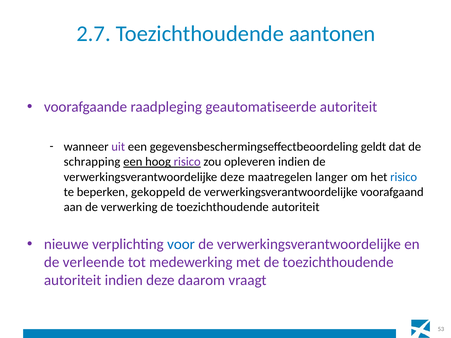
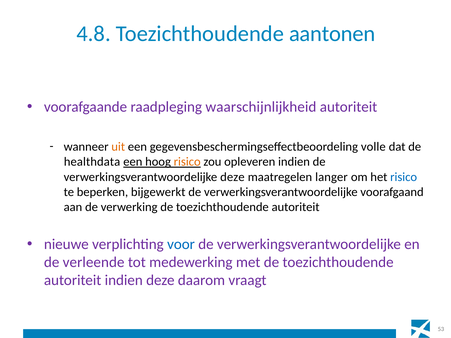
2.7: 2.7 -> 4.8 (94, 34)
geautomatiseerde: geautomatiseerde -> waarschijnlijkheid (261, 107)
uit colour: purple -> orange (118, 147)
geldt: geldt -> volle (373, 147)
schrapping: schrapping -> healthdata (92, 162)
risico colour: purple -> orange (187, 162)
gekoppeld: gekoppeld -> bijgewerkt (158, 192)
